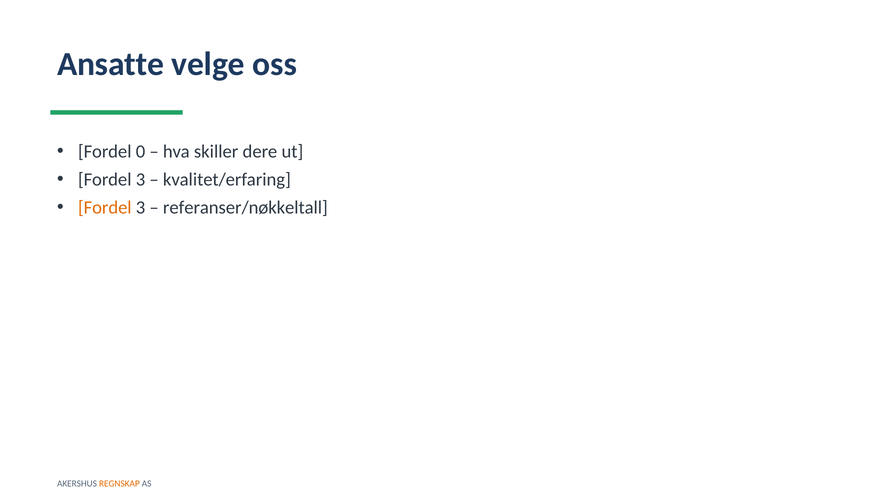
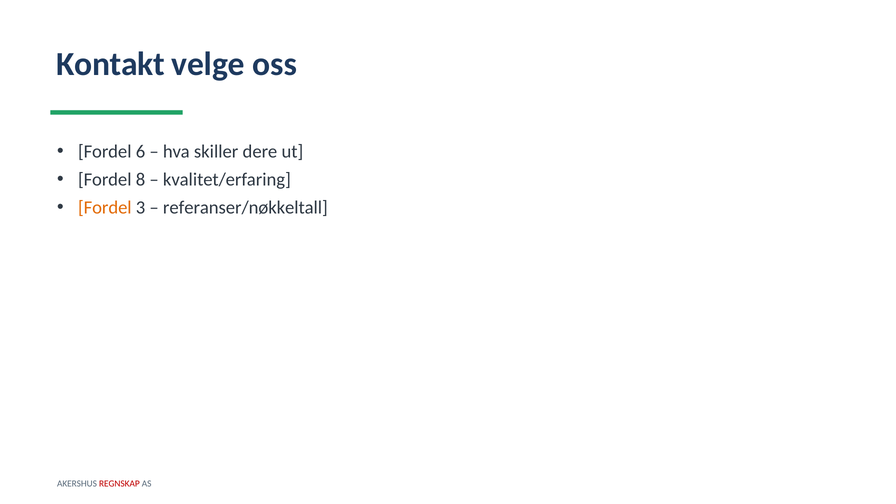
Ansatte: Ansatte -> Kontakt (111, 64)
0: 0 -> 6 (141, 152)
3: 3 -> 8 (141, 180)
REGNSKAP colour: orange -> red (119, 484)
